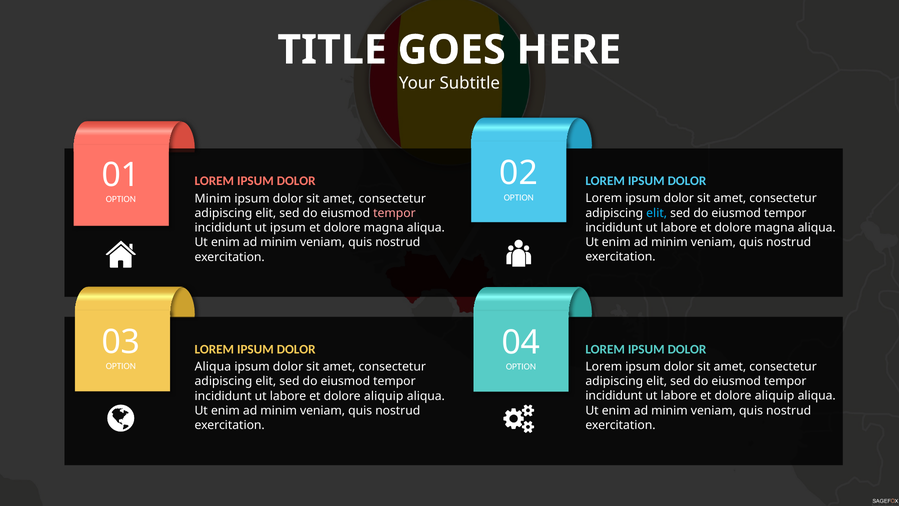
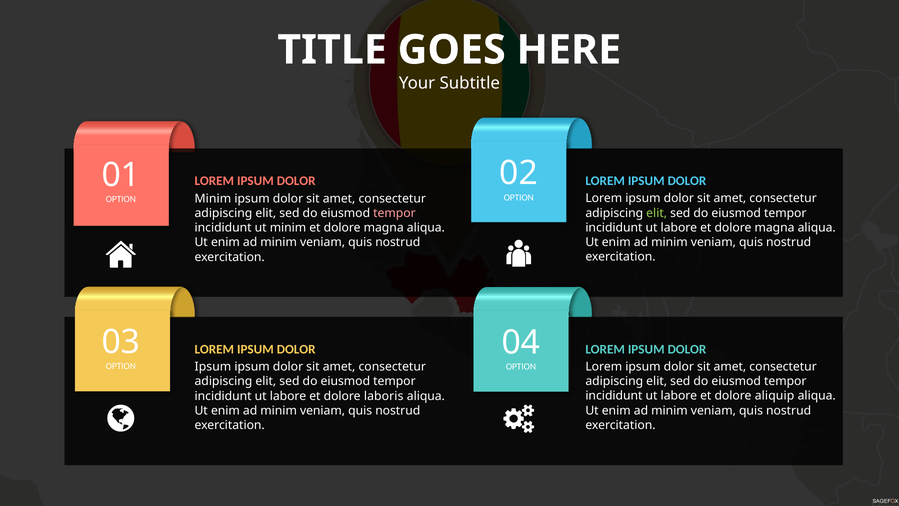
elit colour: light blue -> light green (657, 213)
ut ipsum: ipsum -> minim (288, 228)
Aliqua: Aliqua -> Ipsum (213, 367)
aliquip: aliquip -> laboris (384, 396)
